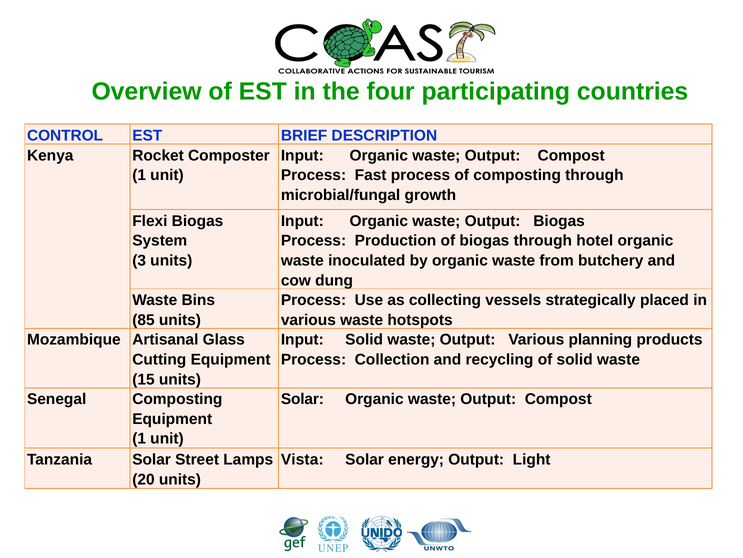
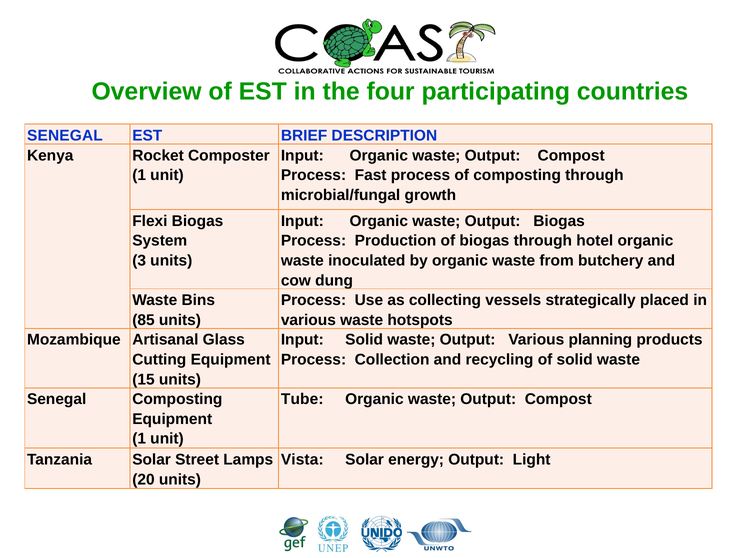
CONTROL: CONTROL -> SENEGAL (65, 135)
Solar: Solar -> Tube (302, 399)
